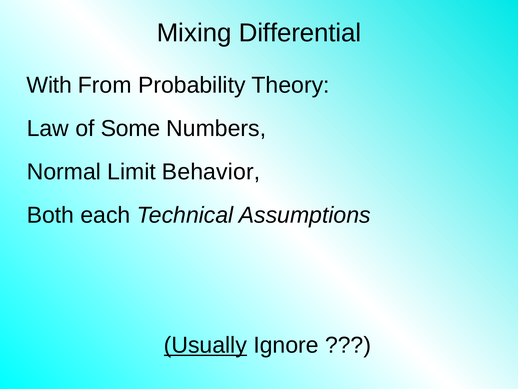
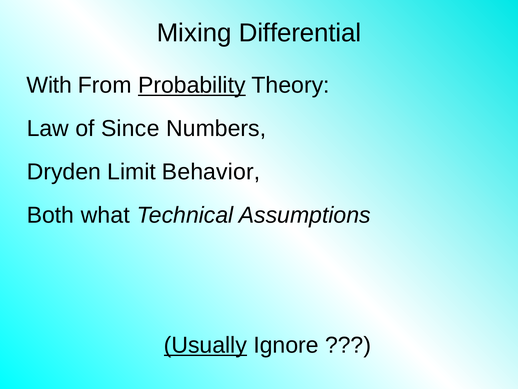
Probability underline: none -> present (192, 85)
Some: Some -> Since (130, 128)
Normal: Normal -> Dryden (64, 172)
each: each -> what (105, 215)
